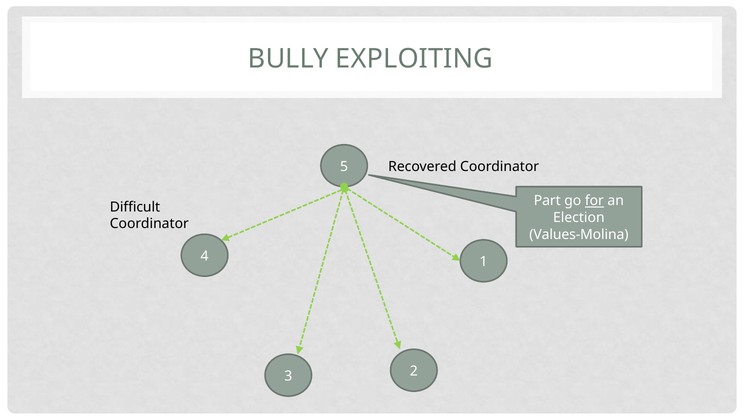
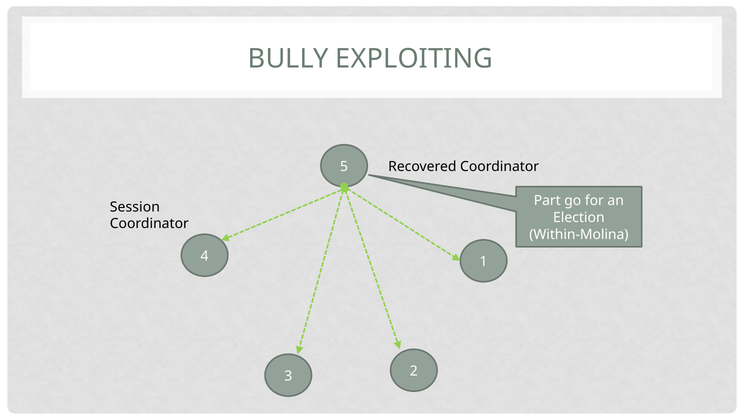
for underline: present -> none (594, 201)
Difficult: Difficult -> Session (135, 207)
Values-Molina: Values-Molina -> Within-Molina (579, 234)
